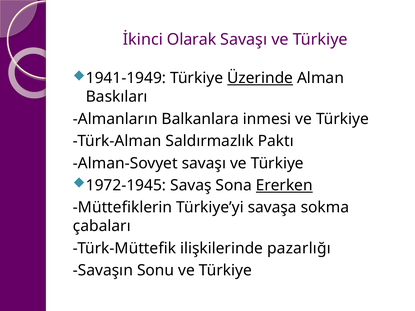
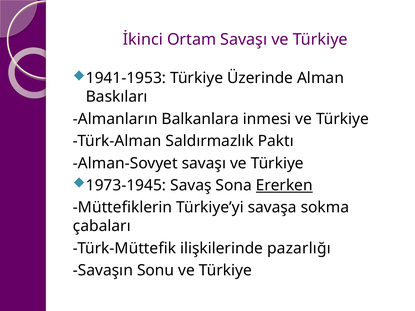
Olarak: Olarak -> Ortam (192, 40)
1941-1949: 1941-1949 -> 1941-1953 (126, 78)
Üzerinde underline: present -> none (260, 78)
1972-1945: 1972-1945 -> 1973-1945 (126, 186)
